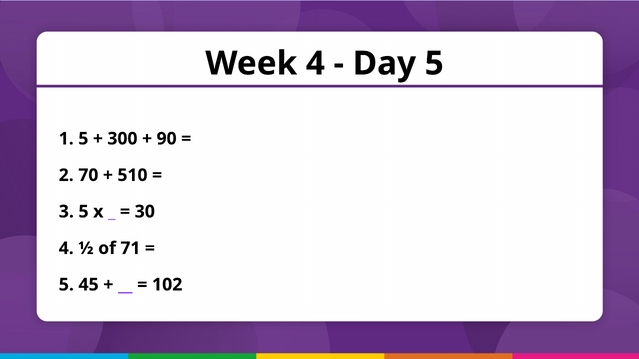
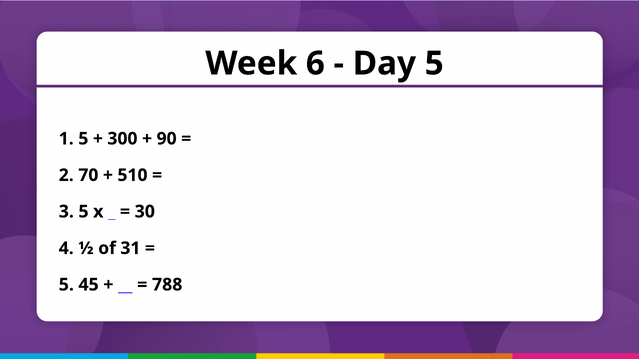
Week 4: 4 -> 6 (315, 64)
71: 71 -> 31 (130, 249)
102: 102 -> 788 (167, 285)
